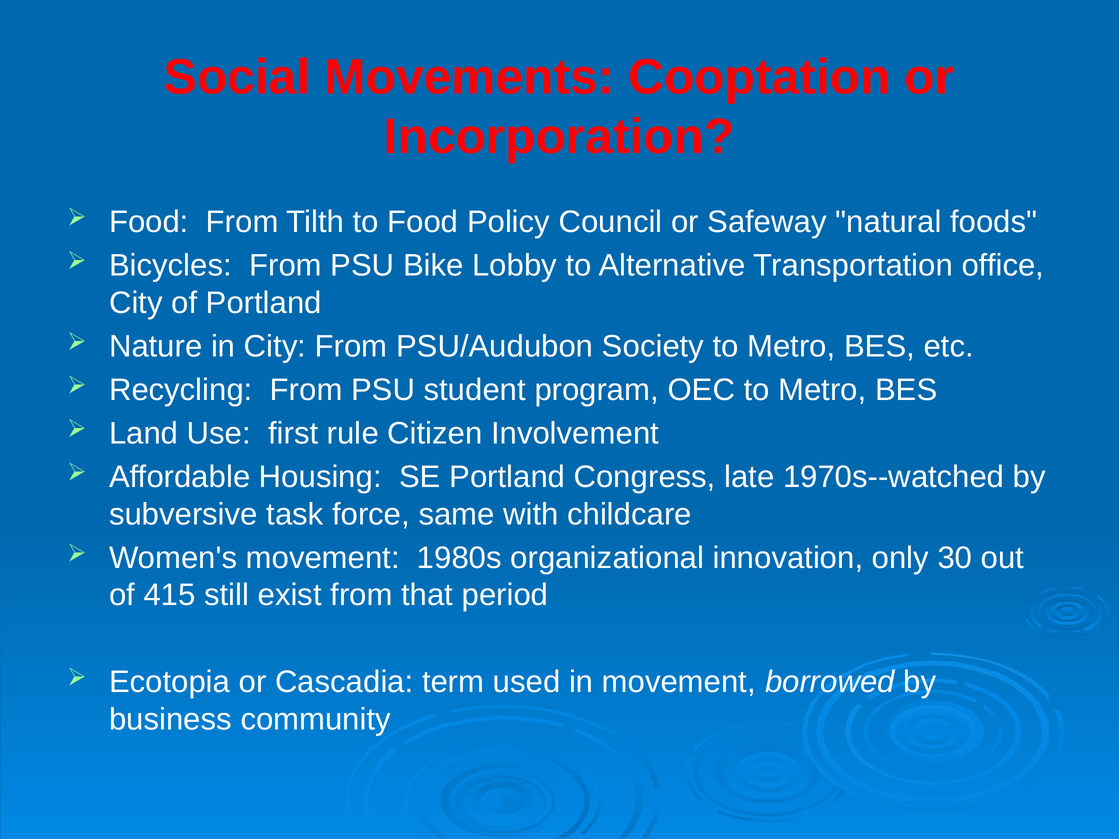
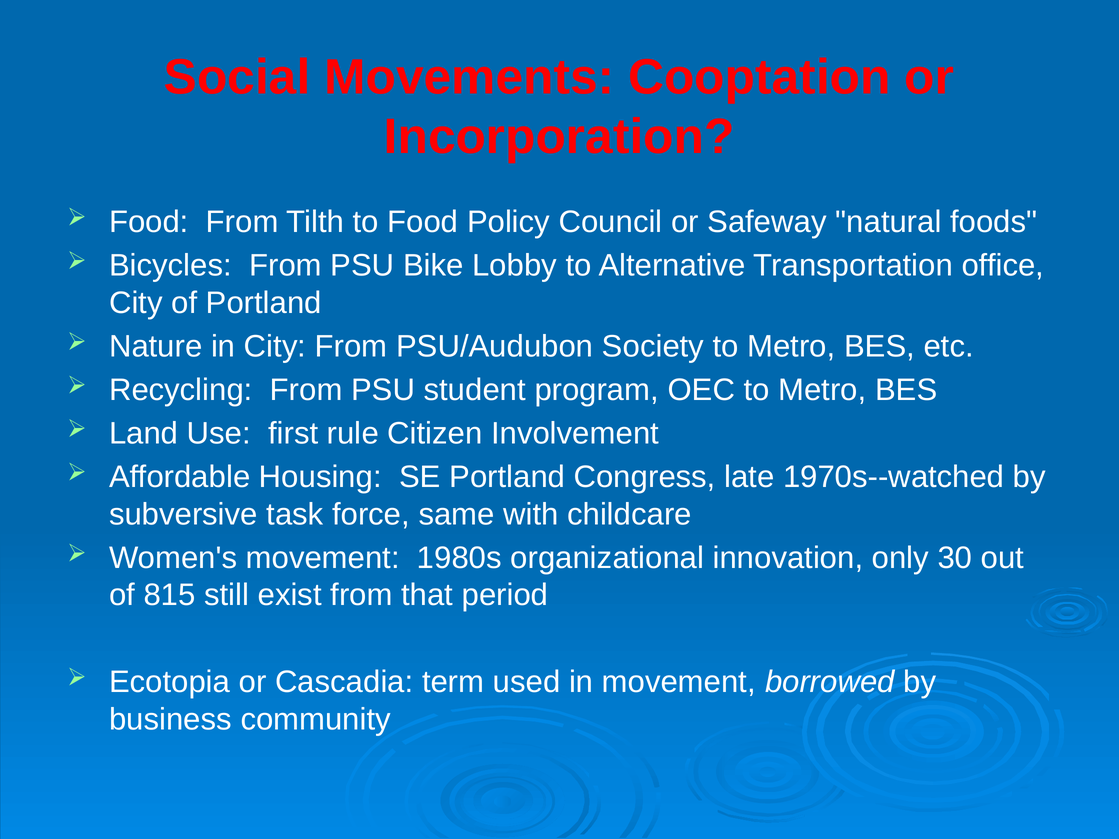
415: 415 -> 815 (170, 595)
